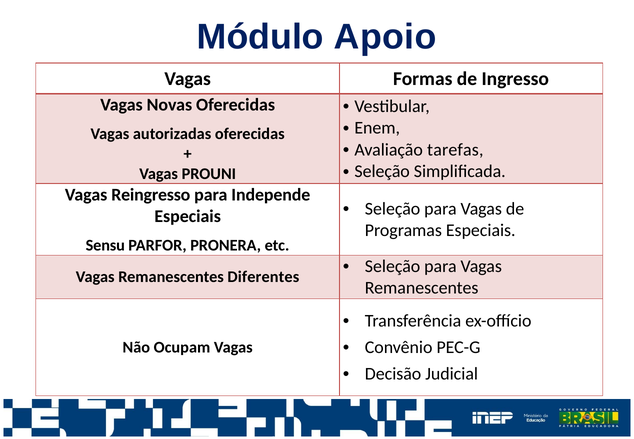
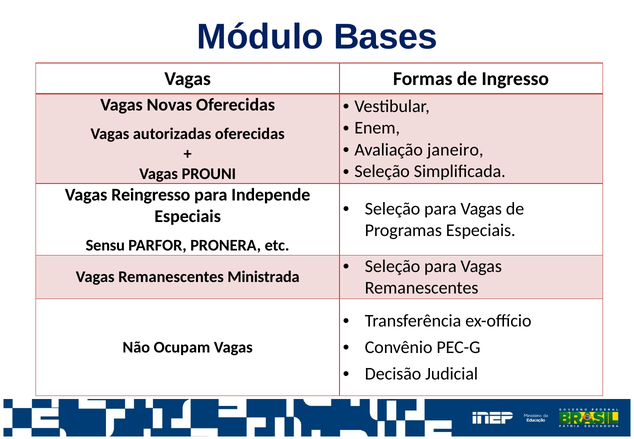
Apoio: Apoio -> Bases (385, 37)
tarefas: tarefas -> janeiro (455, 150)
Diferentes: Diferentes -> Ministrada (264, 277)
